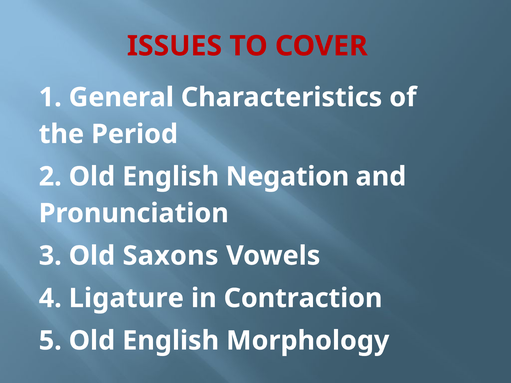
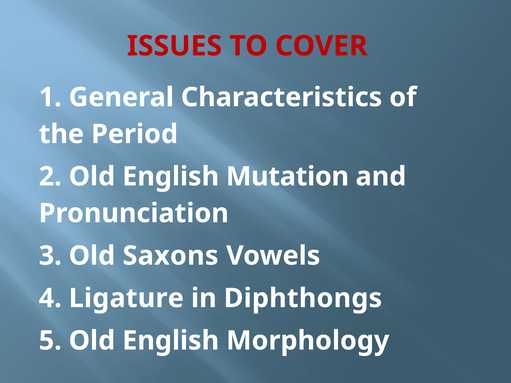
Negation: Negation -> Mutation (287, 177)
Contraction: Contraction -> Diphthongs (303, 298)
